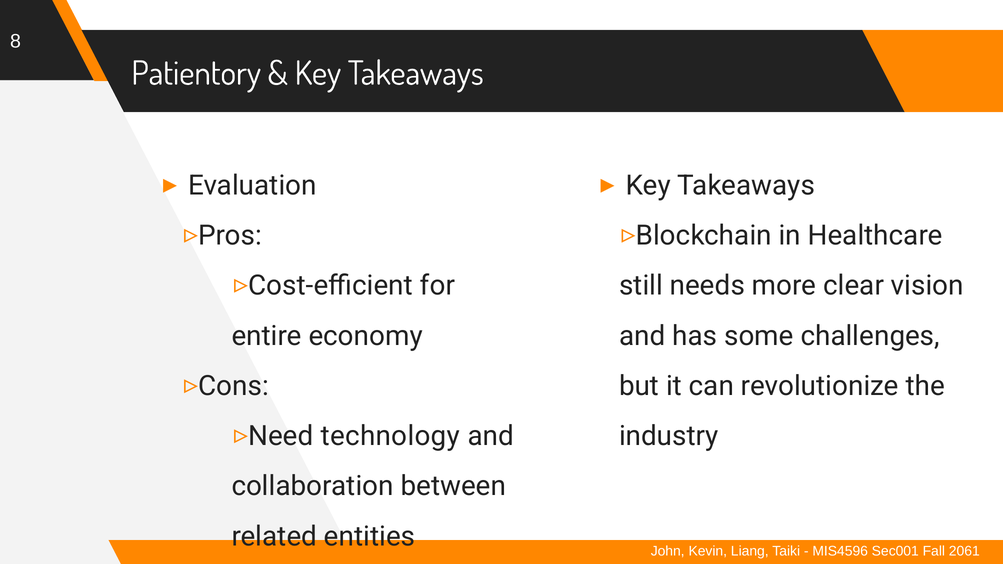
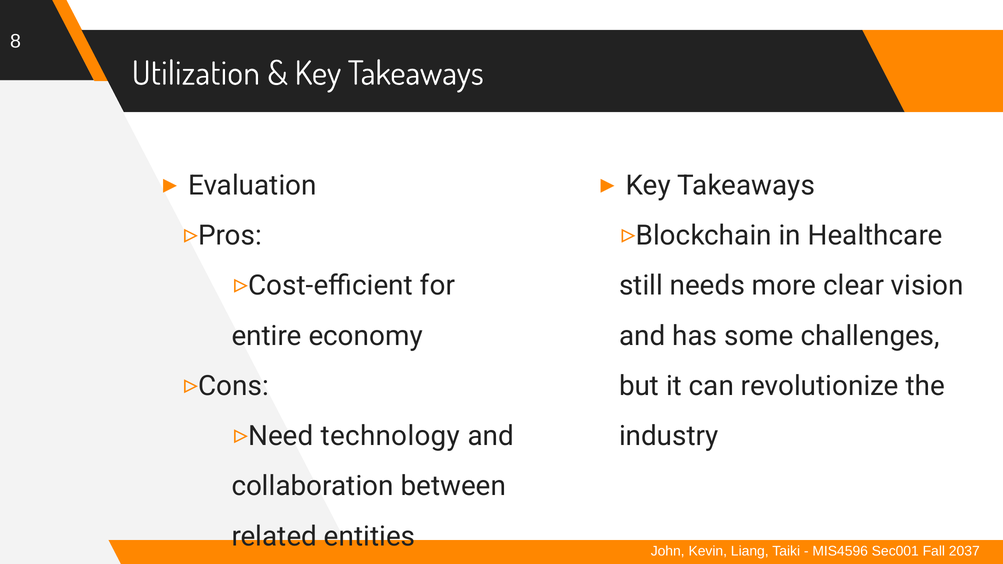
Patientory: Patientory -> Utilization (196, 74)
2061: 2061 -> 2037 (964, 552)
